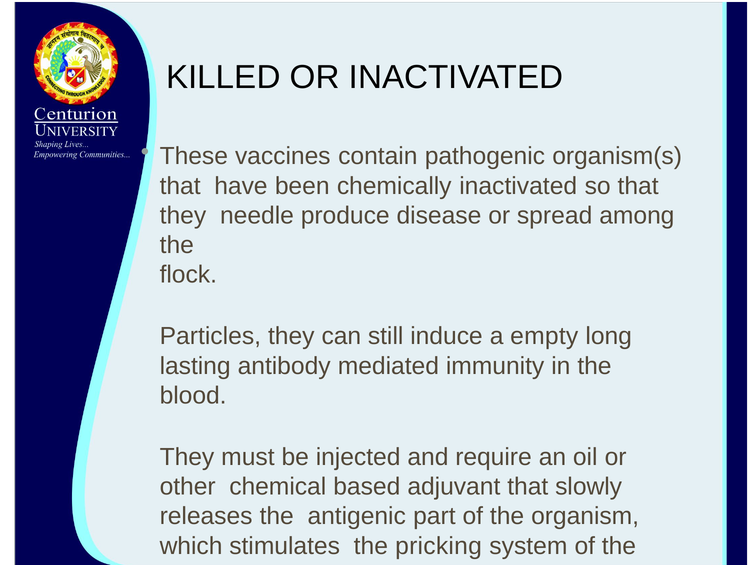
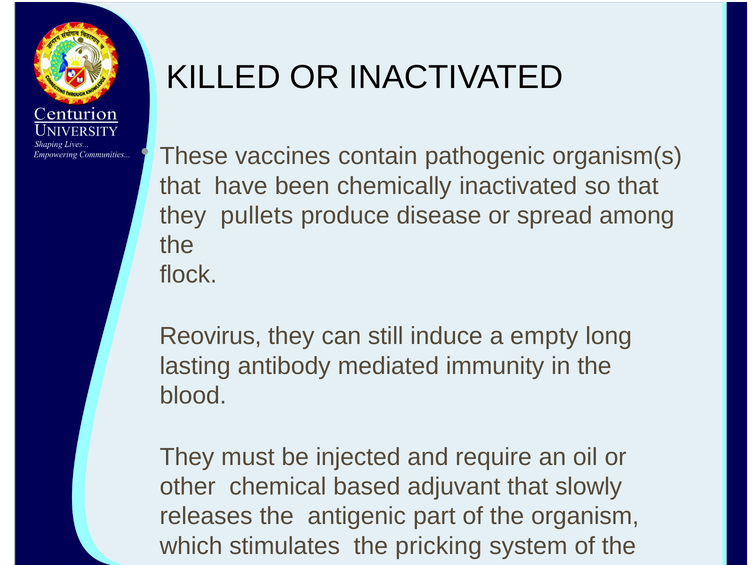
needle: needle -> pullets (257, 215)
Particles: Particles -> Reovirus (211, 336)
